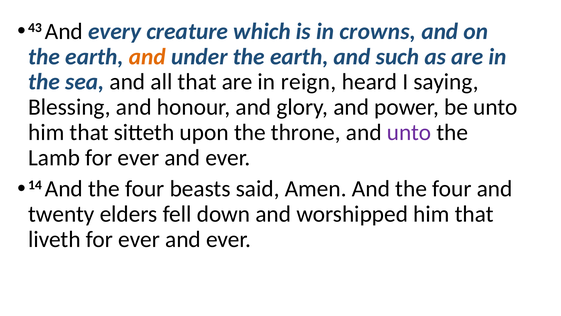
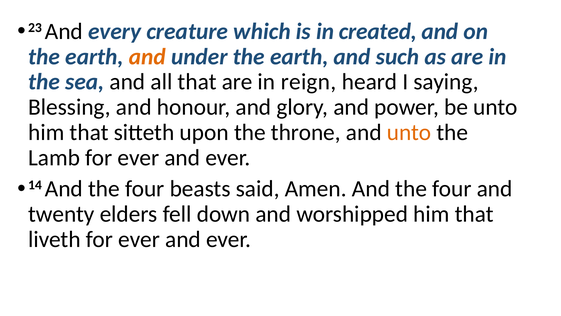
43: 43 -> 23 (35, 28)
crowns: crowns -> created (378, 31)
unto colour: purple -> orange (409, 132)
